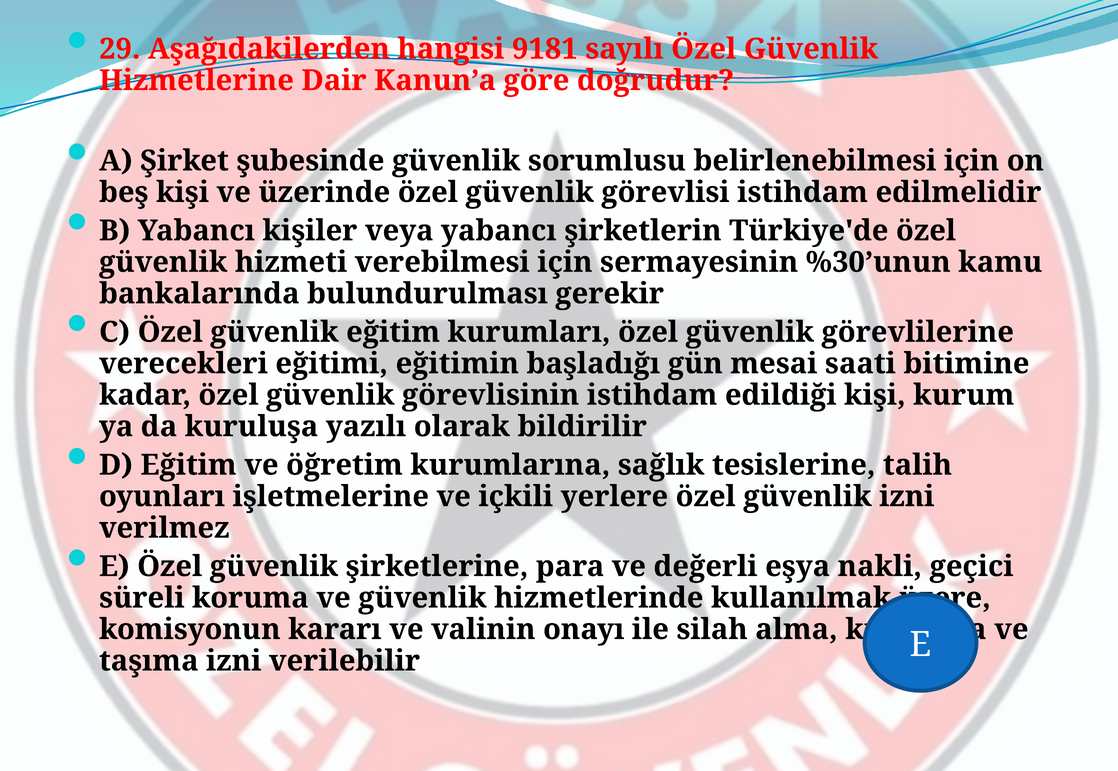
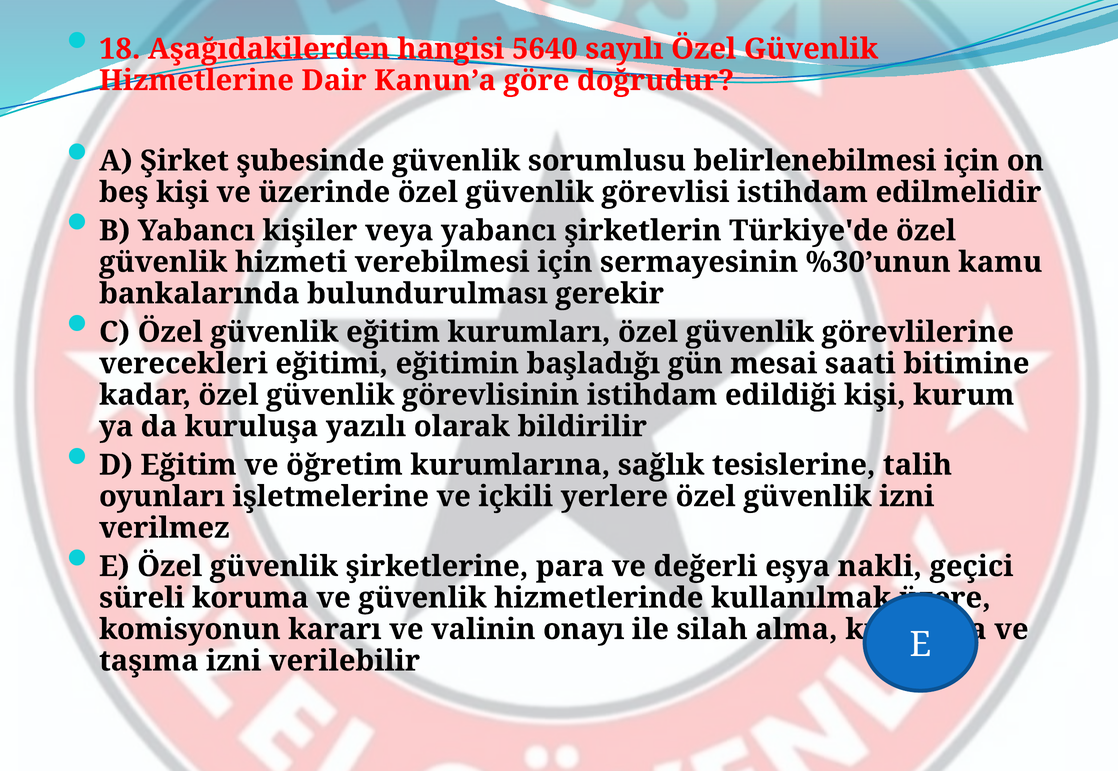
29: 29 -> 18 (120, 49)
9181: 9181 -> 5640 (545, 49)
